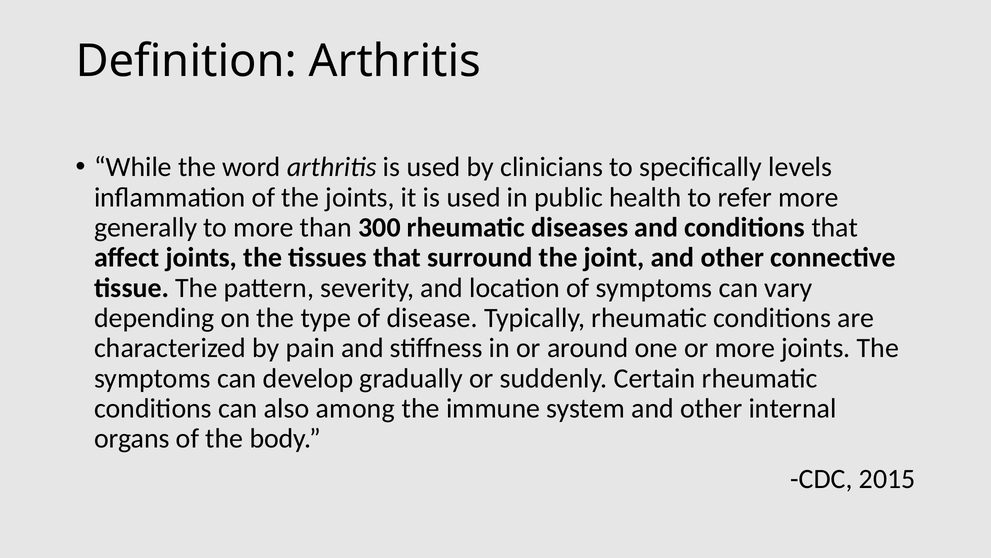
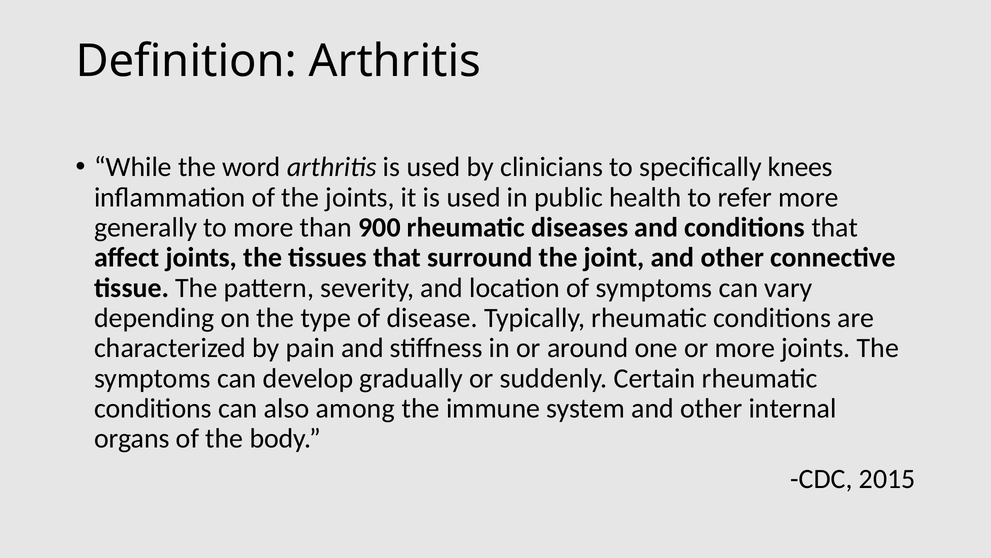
levels: levels -> knees (800, 167)
300: 300 -> 900 (380, 227)
